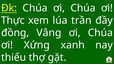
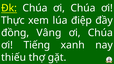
trần: trần -> điệp (81, 20)
Xứng: Xứng -> Tiếng (37, 45)
